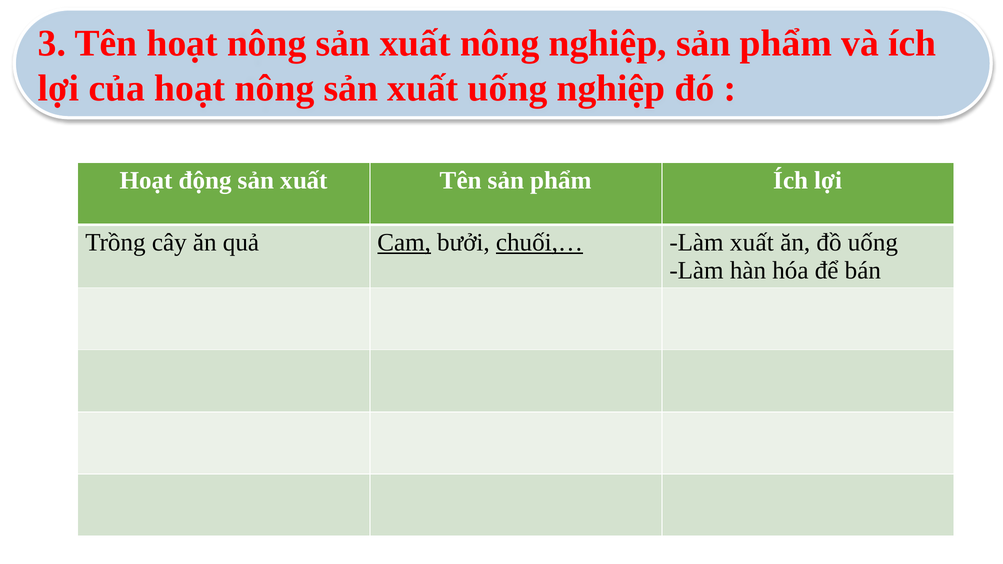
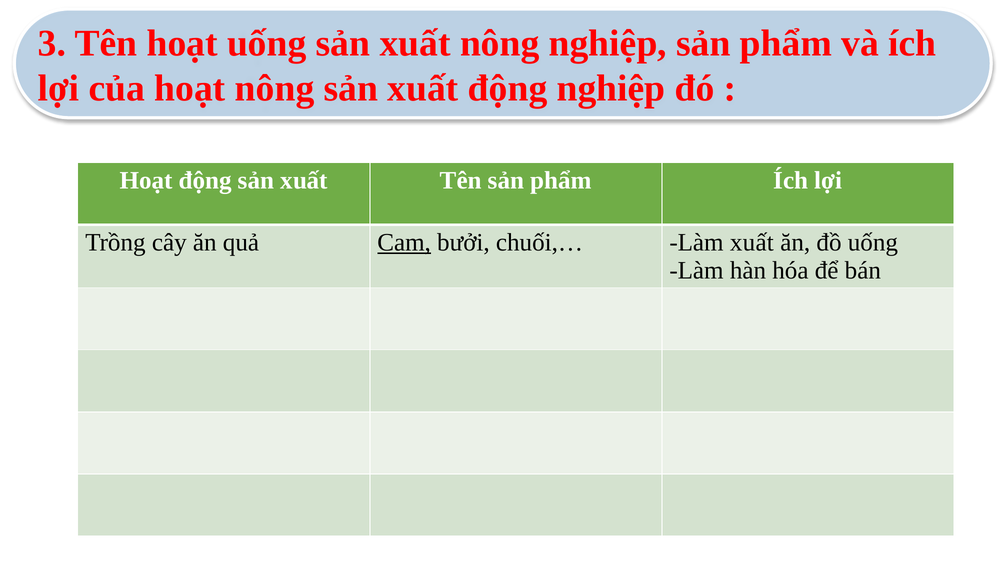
Tên hoạt nông: nông -> uống (267, 43)
xuất uống: uống -> động (508, 89)
chuối,… underline: present -> none (539, 243)
